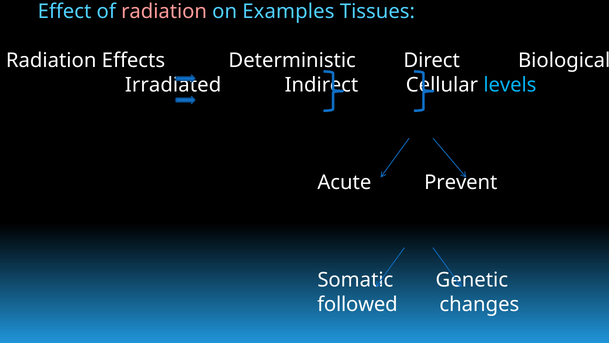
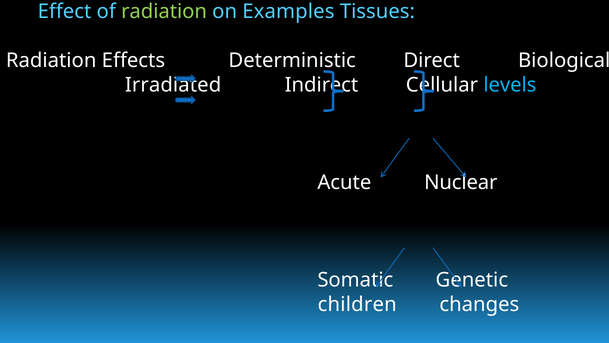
radiation colour: pink -> light green (164, 12)
Prevent: Prevent -> Nuclear (461, 182)
followed: followed -> children (357, 304)
